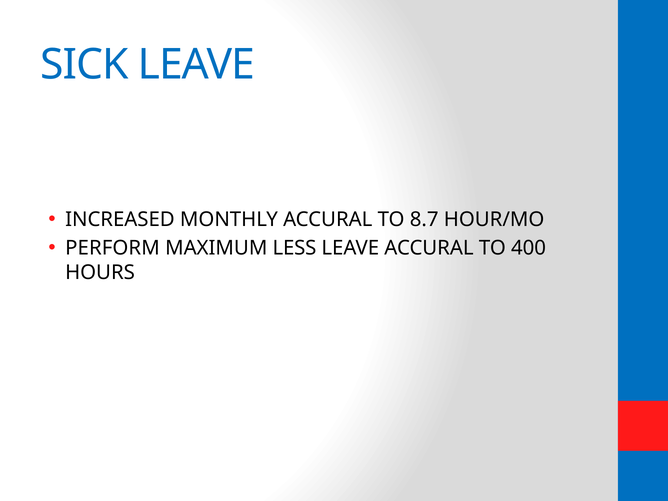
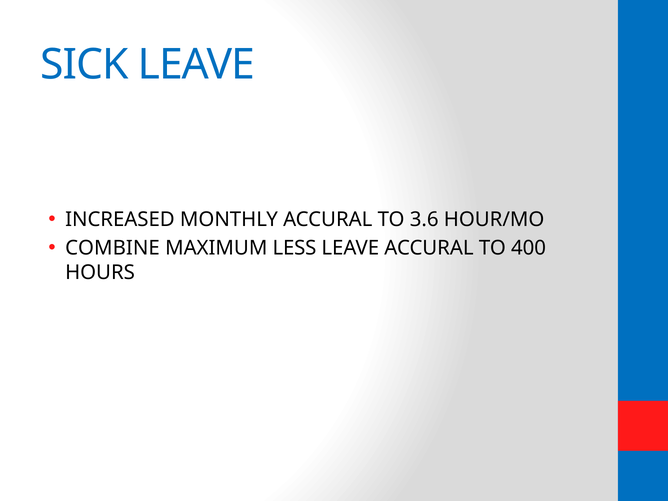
8.7: 8.7 -> 3.6 (424, 220)
PERFORM: PERFORM -> COMBINE (112, 248)
